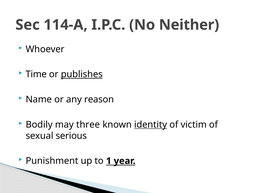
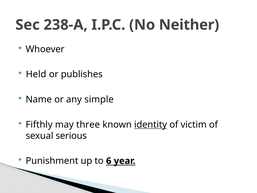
114-A: 114-A -> 238-A (66, 25)
Time: Time -> Held (36, 74)
publishes underline: present -> none (82, 74)
reason: reason -> simple (99, 99)
Bodily: Bodily -> Fifthly (39, 124)
1: 1 -> 6 (109, 161)
